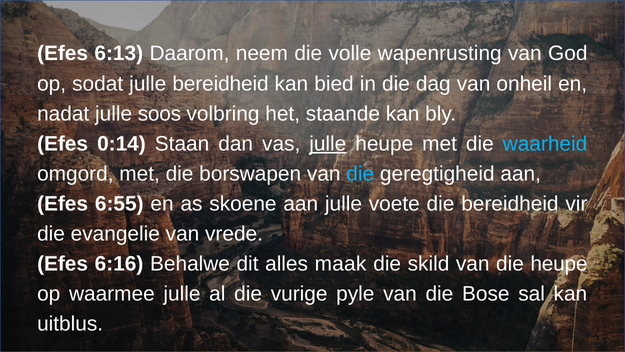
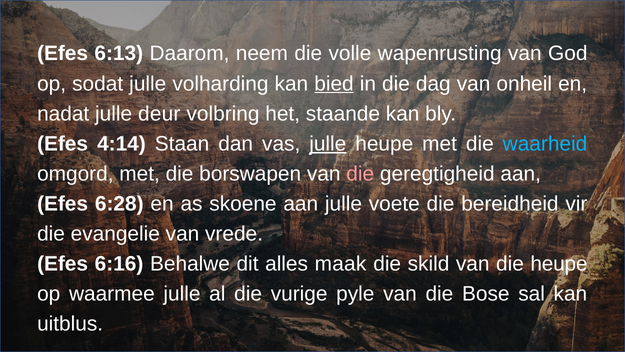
julle bereidheid: bereidheid -> volharding (220, 84)
bied underline: none -> present (334, 84)
soos: soos -> deur (159, 114)
0:14: 0:14 -> 4:14 (121, 144)
die colour: light blue -> pink (360, 174)
6:55: 6:55 -> 6:28 (119, 204)
